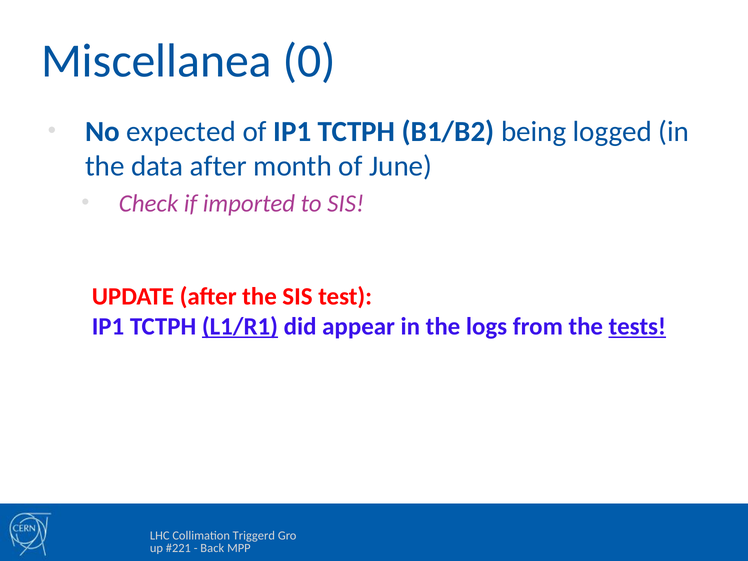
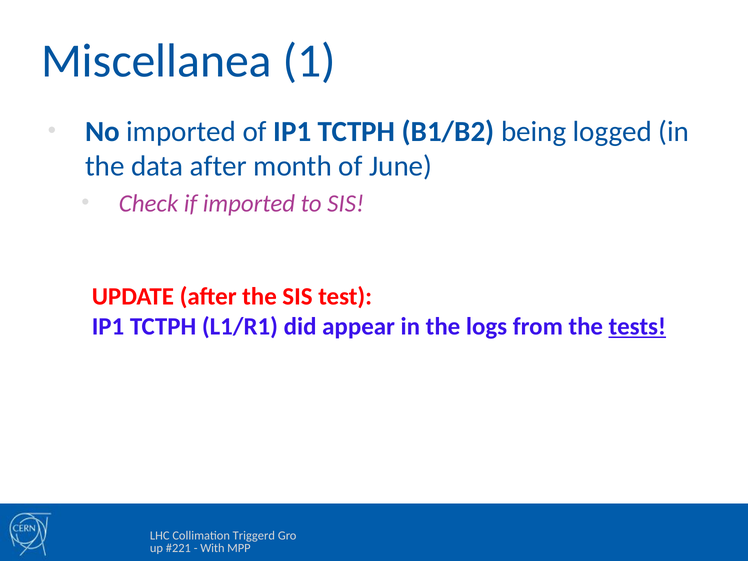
0: 0 -> 1 (309, 61)
No expected: expected -> imported (181, 132)
L1/R1 underline: present -> none (240, 327)
Back: Back -> With (212, 548)
